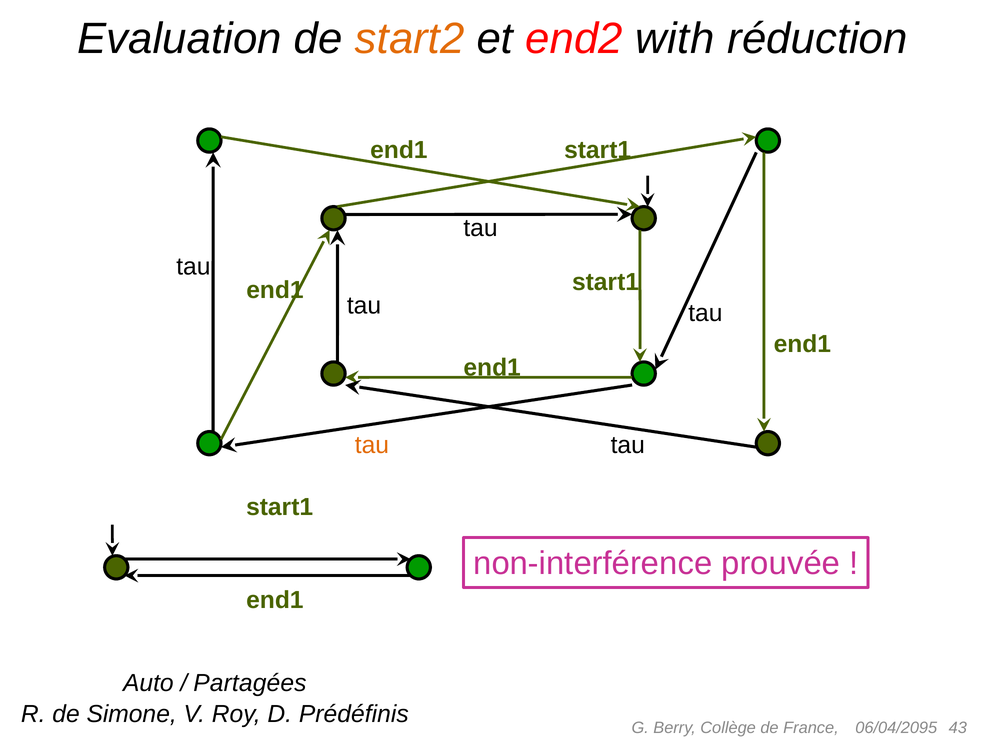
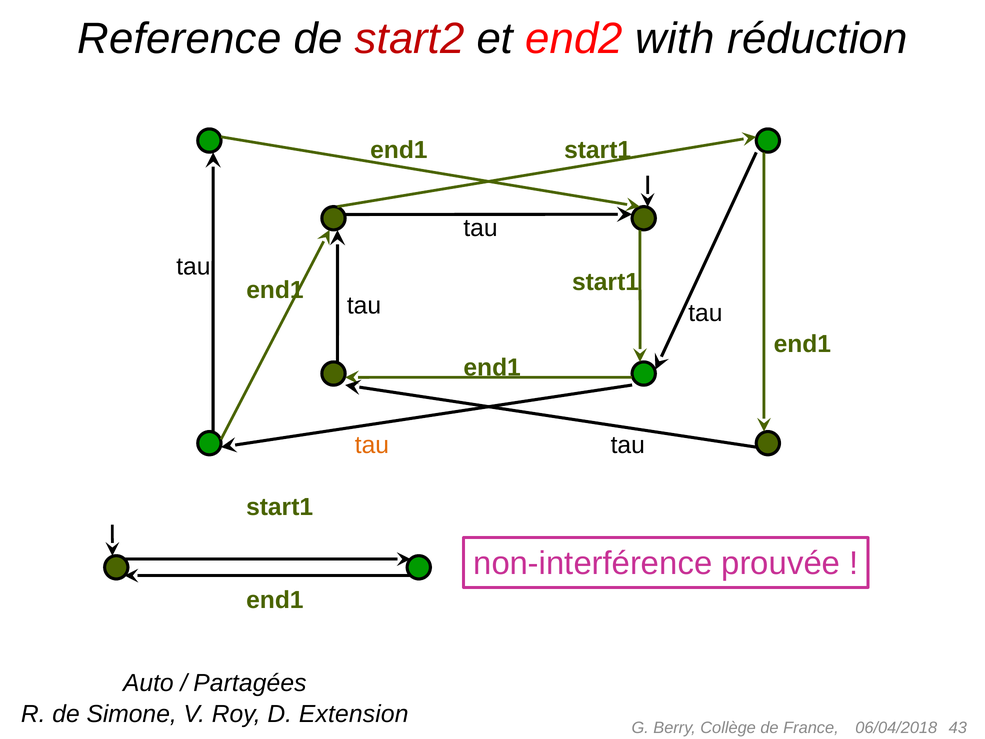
Evaluation: Evaluation -> Reference (179, 39)
start2 colour: orange -> red (410, 39)
Prédéfinis: Prédéfinis -> Extension (354, 714)
06/04/2095: 06/04/2095 -> 06/04/2018 (896, 728)
